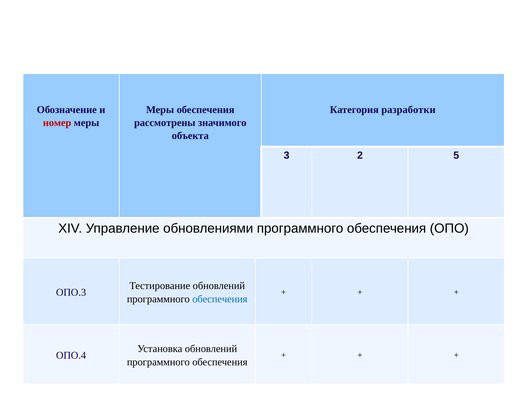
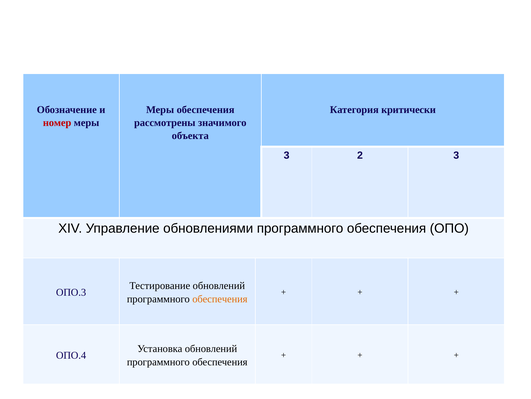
разработки: разработки -> критически (409, 109)
2 5: 5 -> 3 (456, 155)
обеспечения colour: blue -> orange (220, 298)
